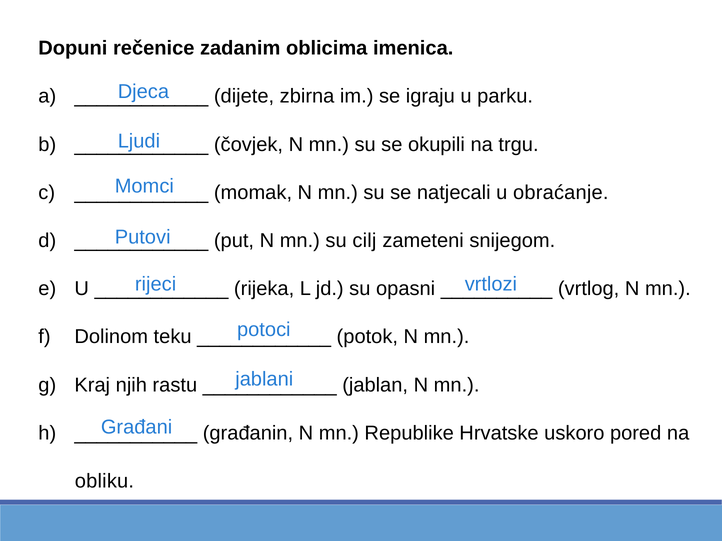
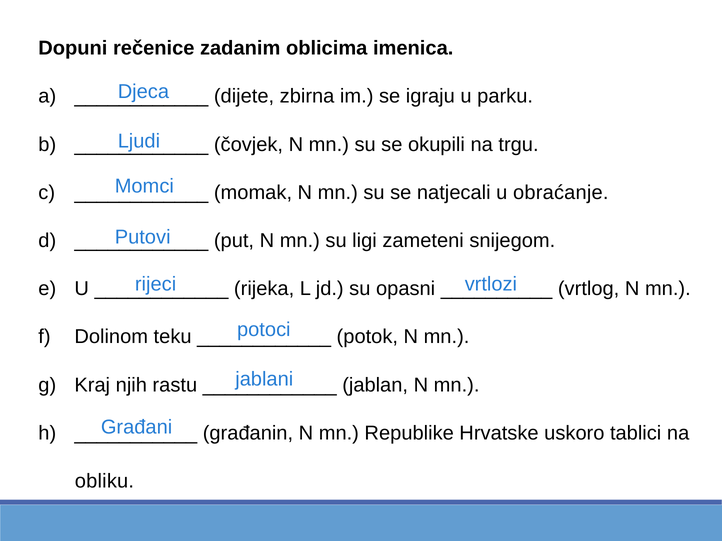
cilj: cilj -> ligi (365, 241)
pored: pored -> tablici (636, 433)
